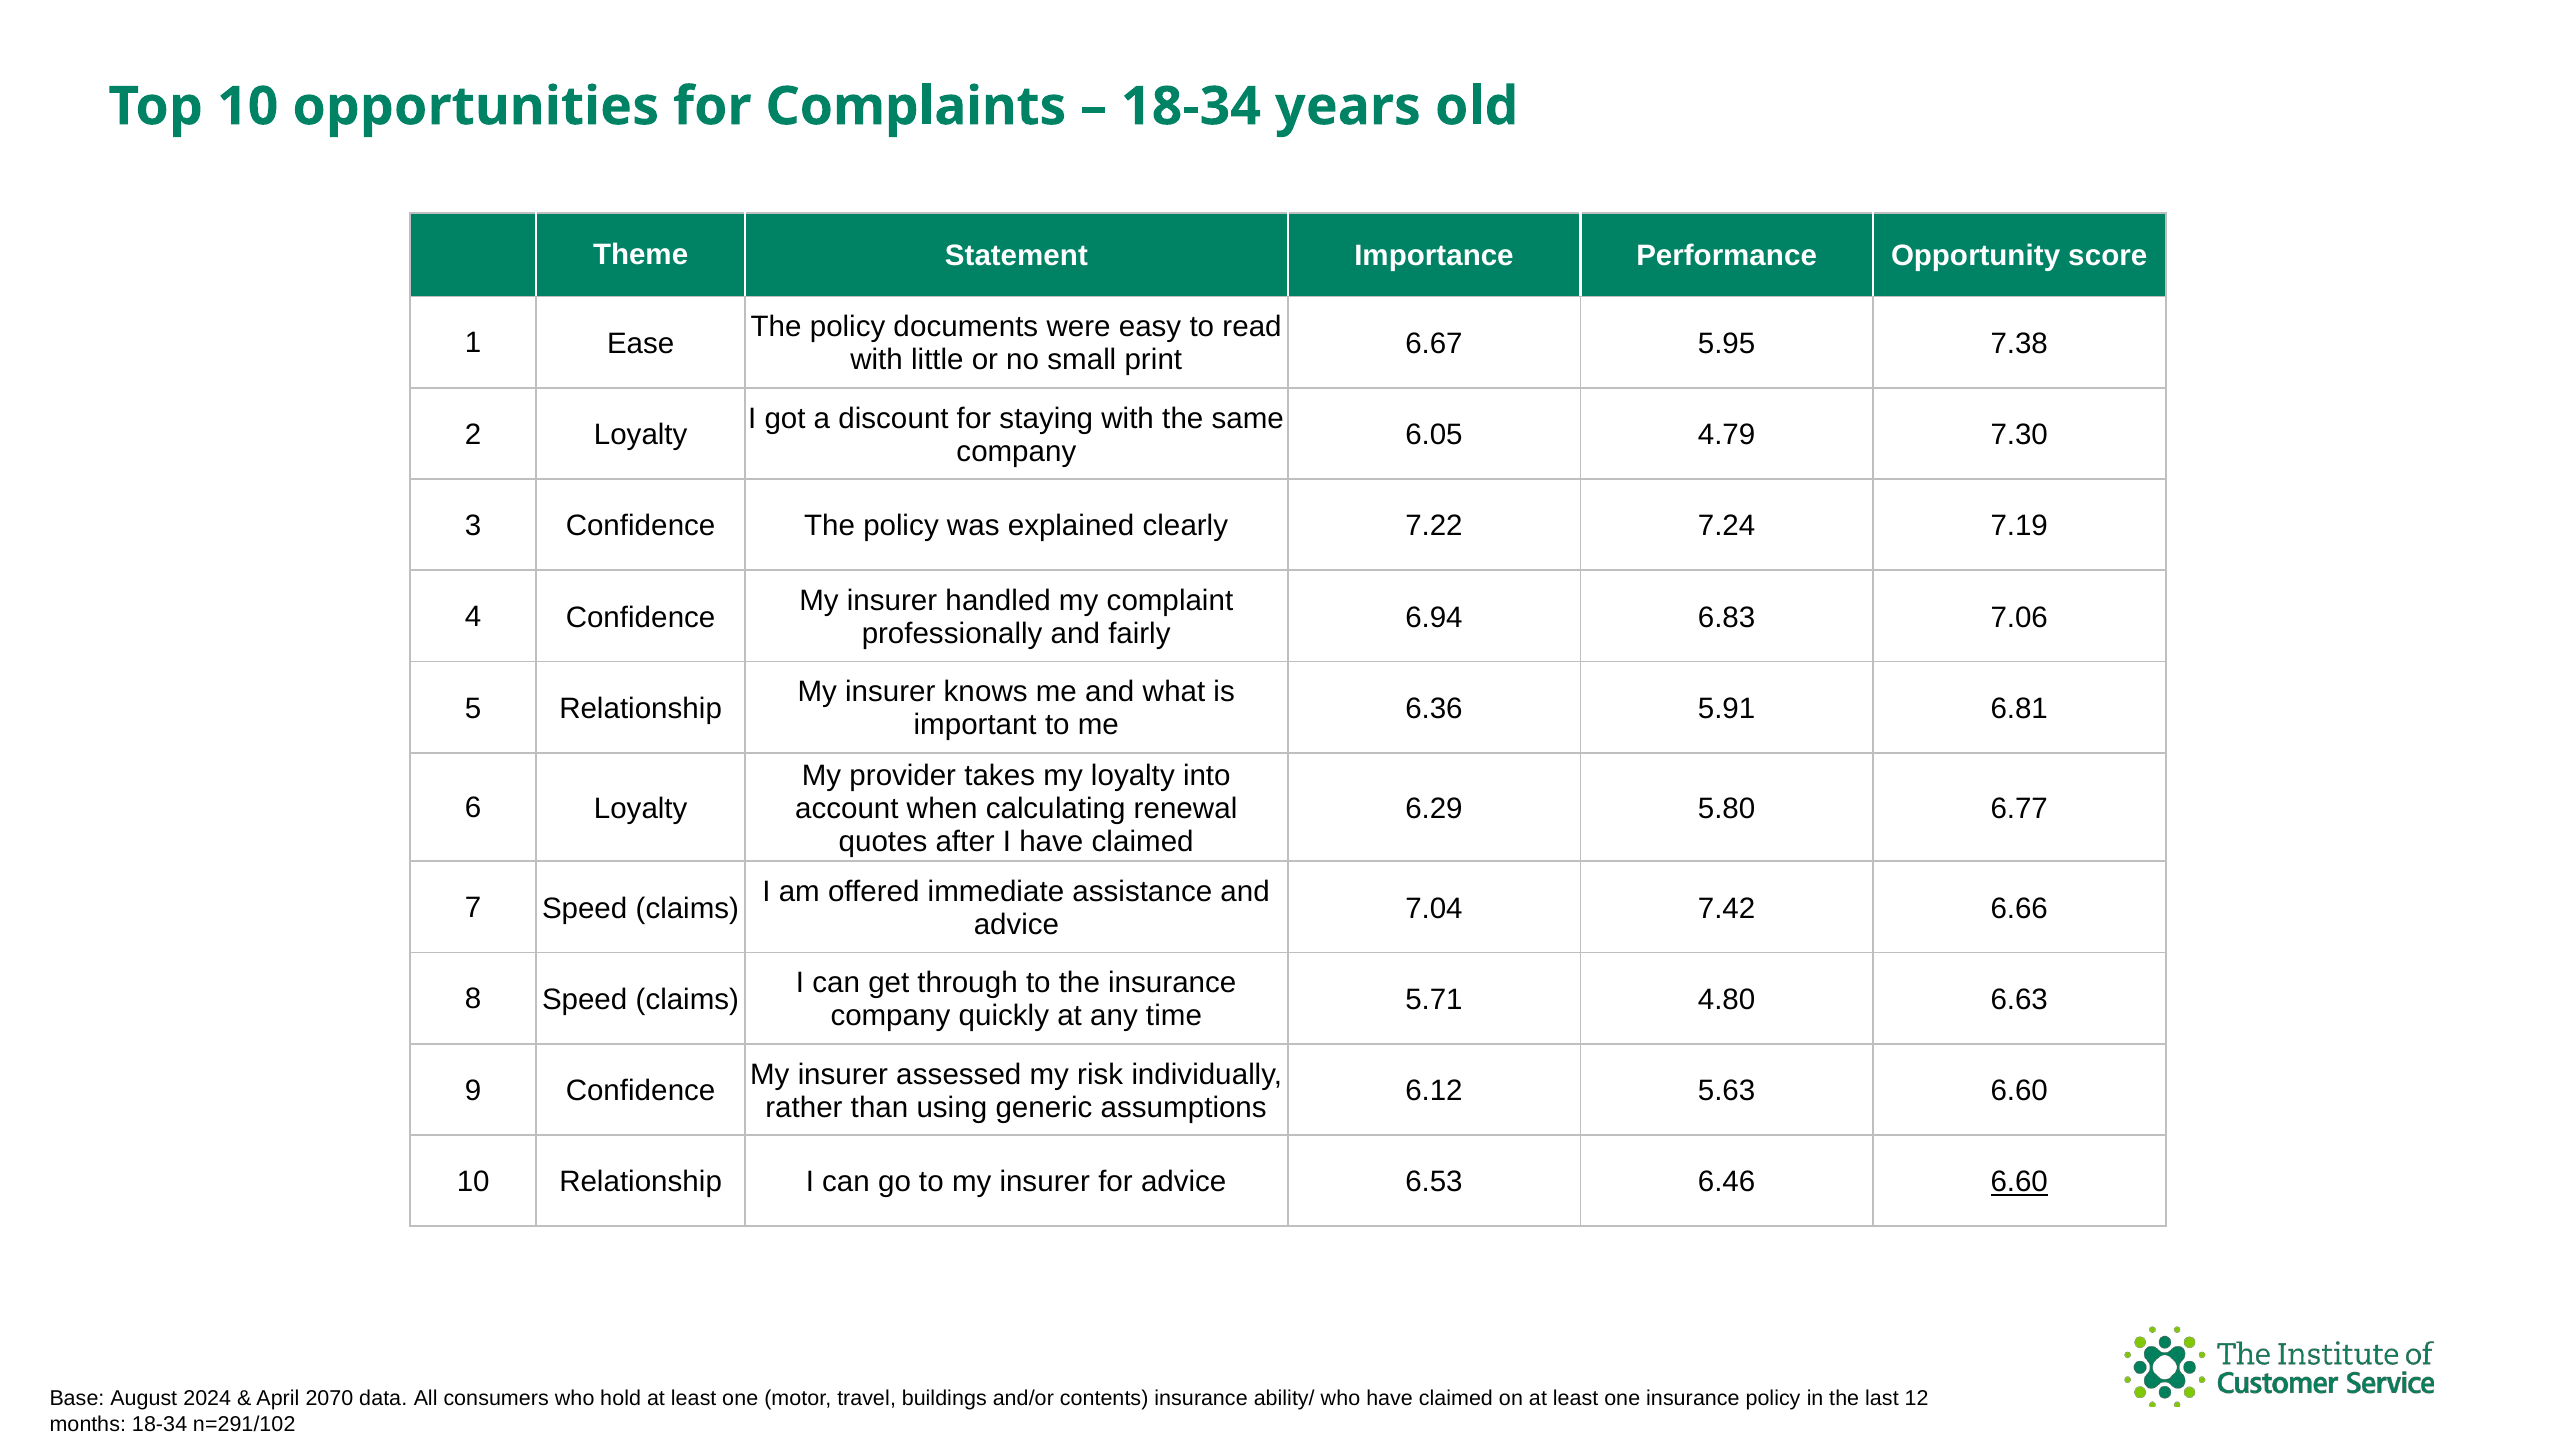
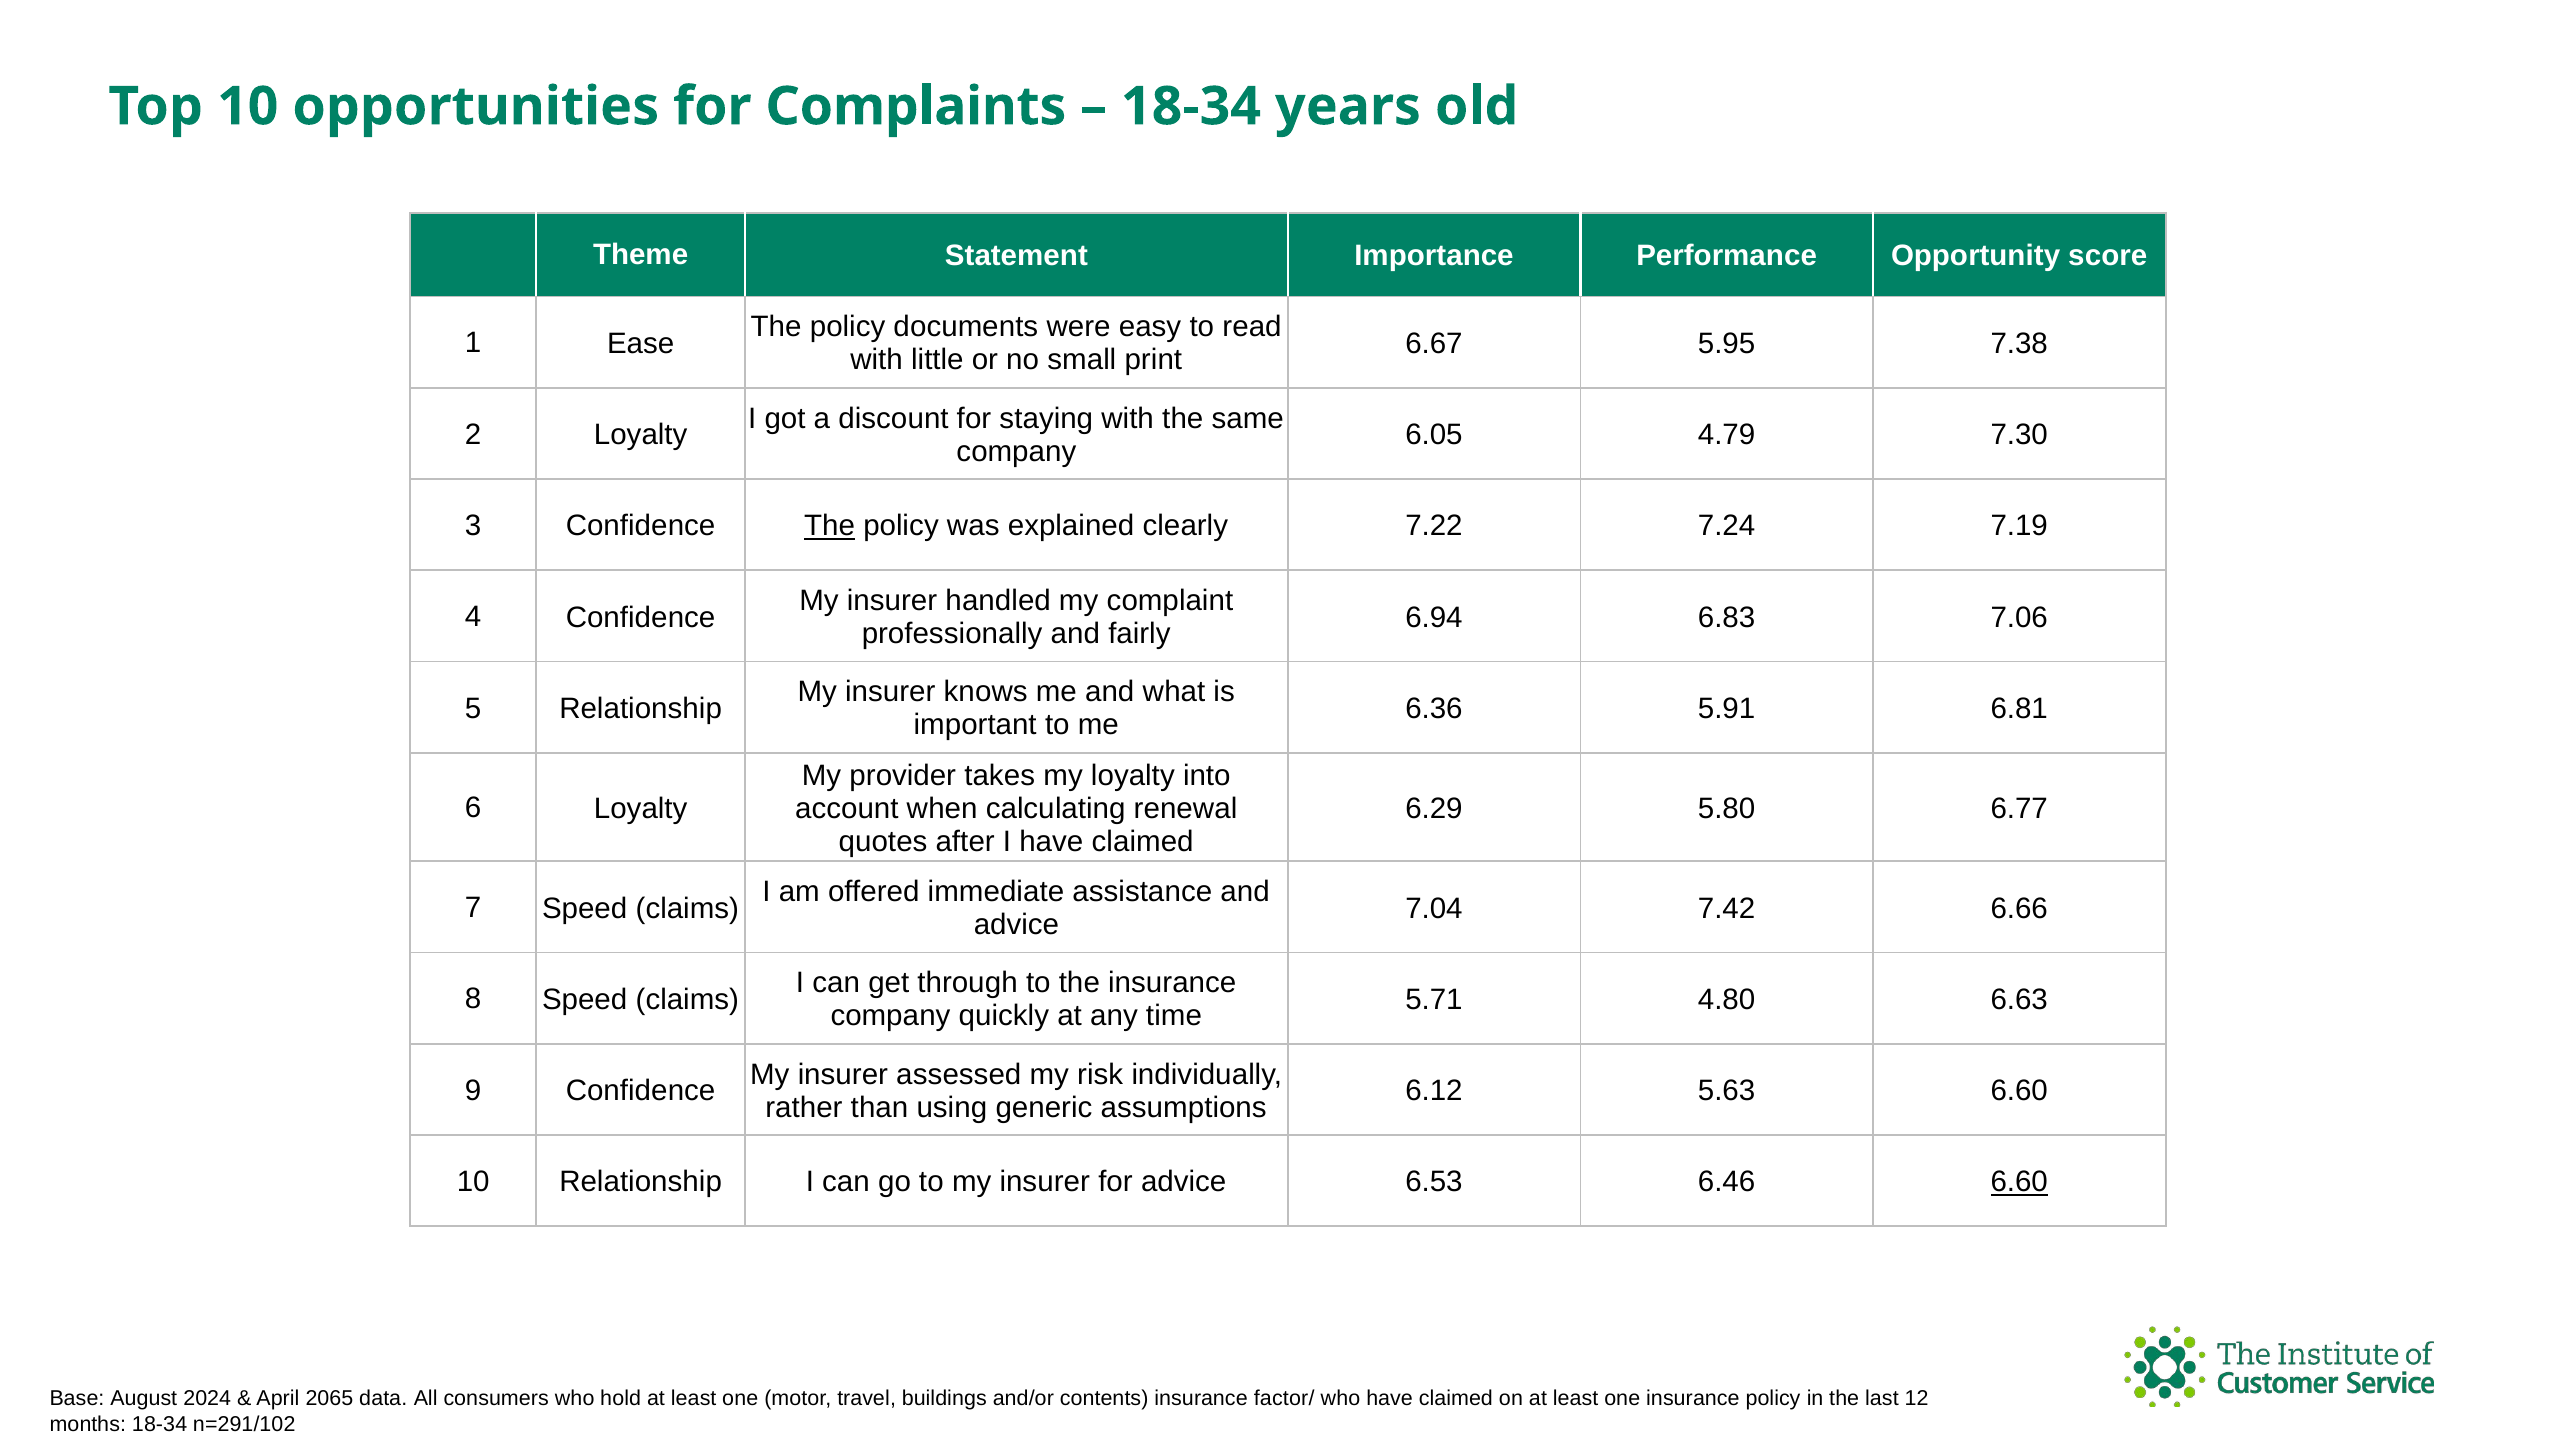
The underline: none -> present (830, 526)
2070: 2070 -> 2065 (329, 1399)
ability/: ability/ -> factor/ (1284, 1399)
